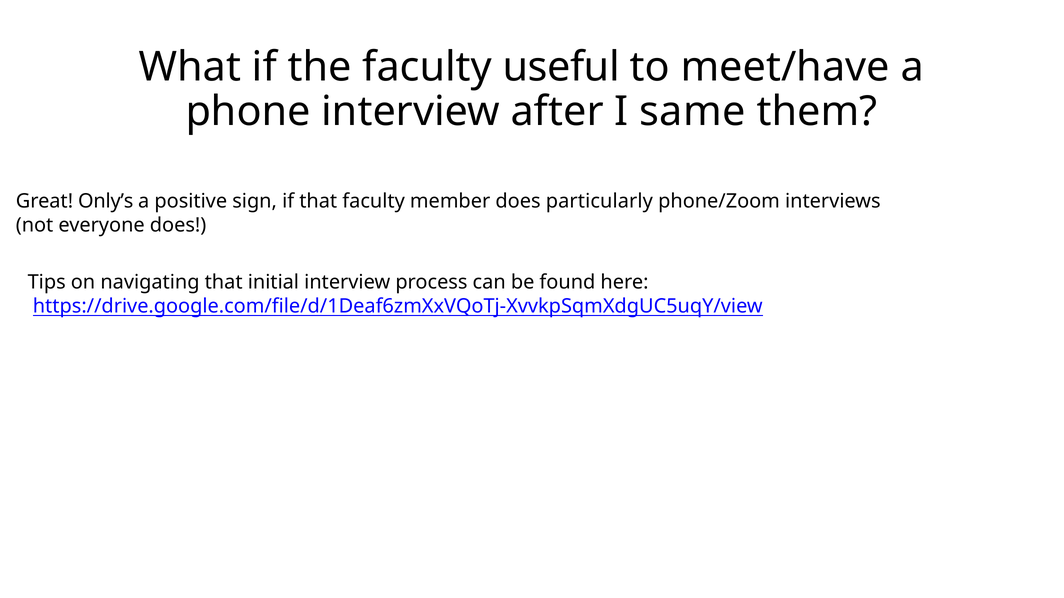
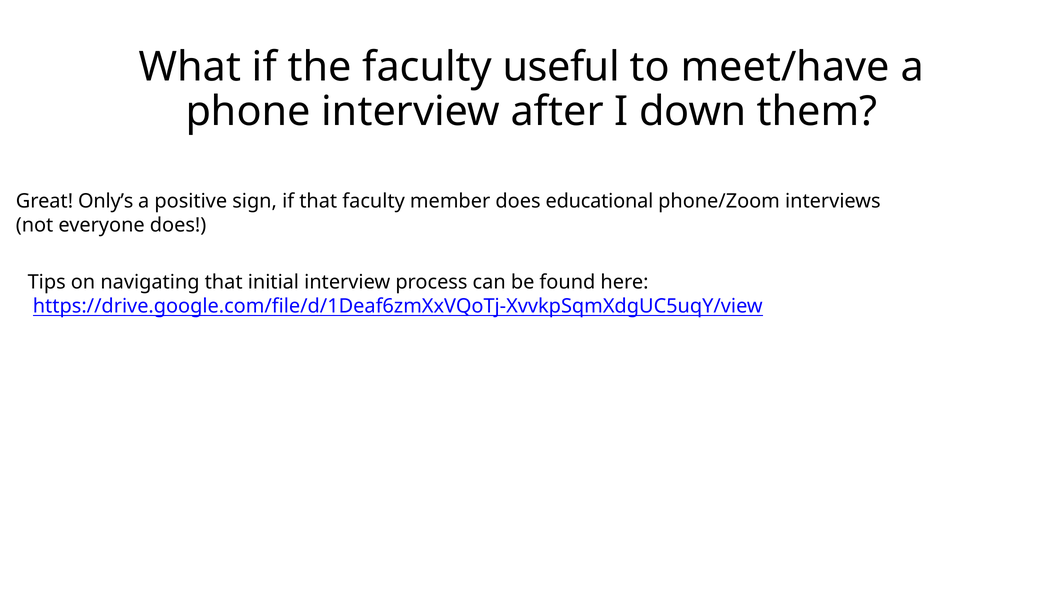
same: same -> down (693, 112)
particularly: particularly -> educational (599, 201)
